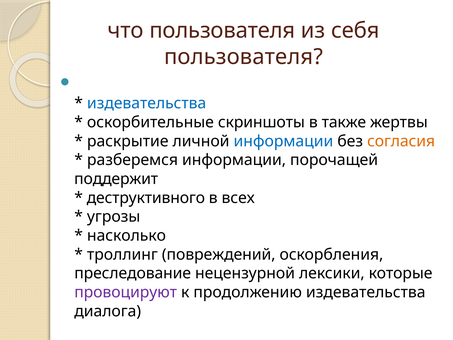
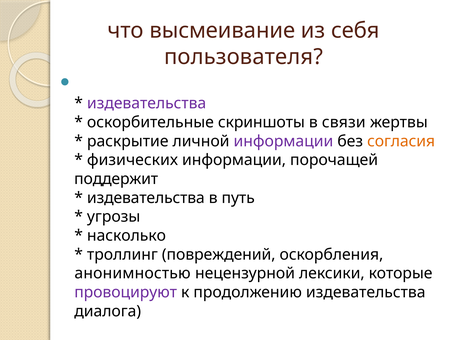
что пользователя: пользователя -> высмеивание (222, 31)
издевательства colour: blue -> purple (147, 103)
также: также -> связи (344, 122)
информации colour: blue -> purple (283, 141)
разберемся: разберемся -> физических (132, 160)
деструктивного: деструктивного -> издевательства (146, 198)
всех: всех -> путь (238, 198)
преследование: преследование -> анонимностью (133, 273)
